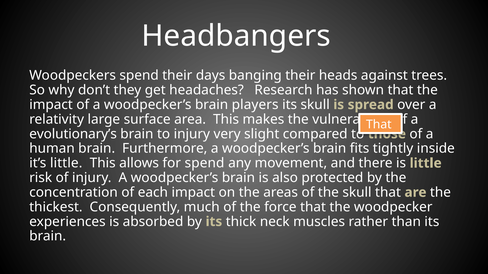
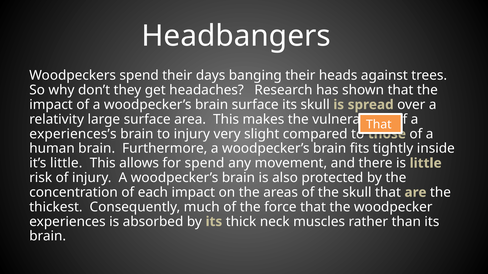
brain players: players -> surface (255, 105)
evolutionary’s: evolutionary’s -> experiences’s (73, 134)
